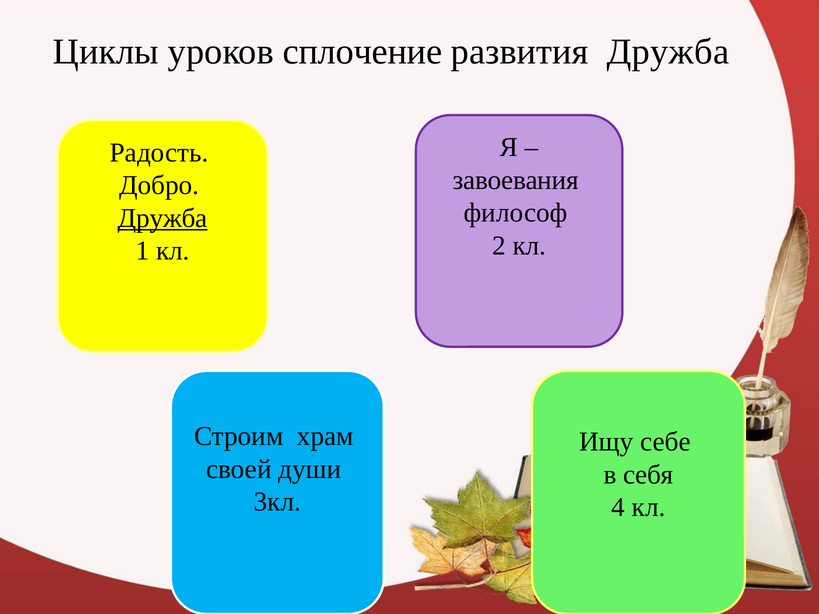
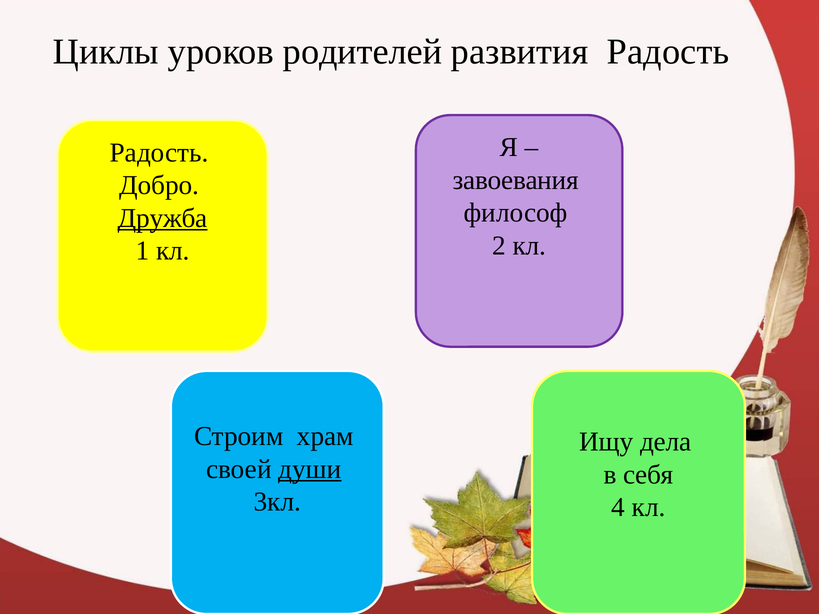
сплочение: сплочение -> родителей (362, 52)
развития Дружба: Дружба -> Радость (668, 52)
себе: себе -> дела (666, 442)
души underline: none -> present (310, 469)
